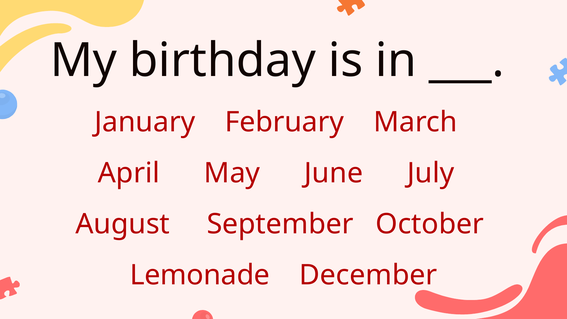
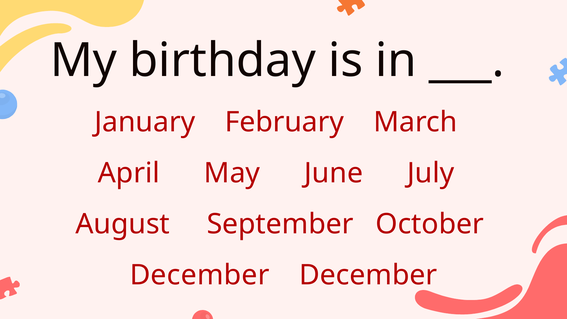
Lemonade: Lemonade -> December (200, 275)
